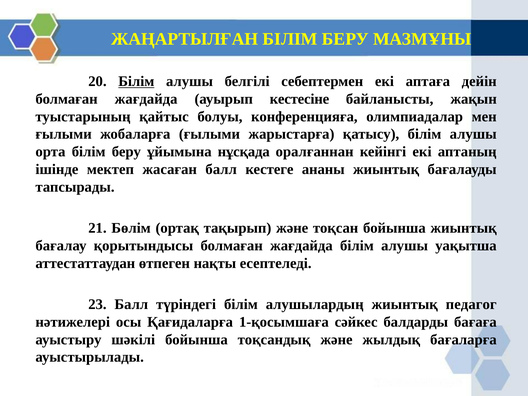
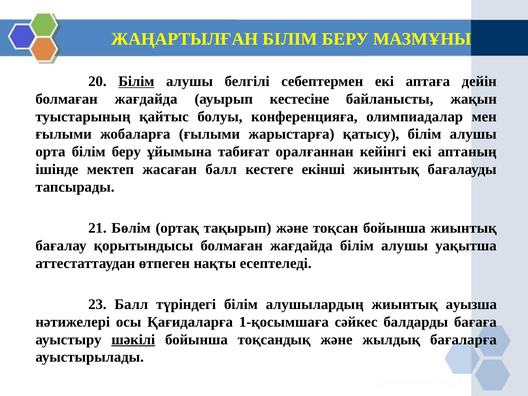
нұсқада: нұсқада -> табиғат (244, 152)
ананы: ананы -> екінші (323, 169)
педагог: педагог -> ауызша (471, 304)
шәкілі underline: none -> present (133, 340)
